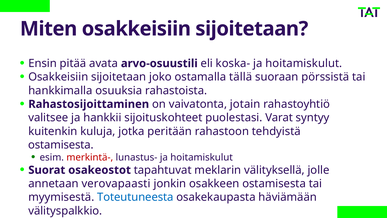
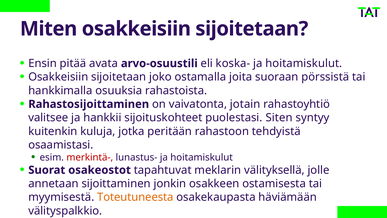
tällä: tällä -> joita (241, 77)
Varat: Varat -> Siten (279, 118)
ostamisesta: ostamisesta -> osaamistasi (61, 145)
verovapaasti: verovapaasti -> sijoittaminen (116, 183)
Toteutuneesta colour: blue -> orange (135, 197)
